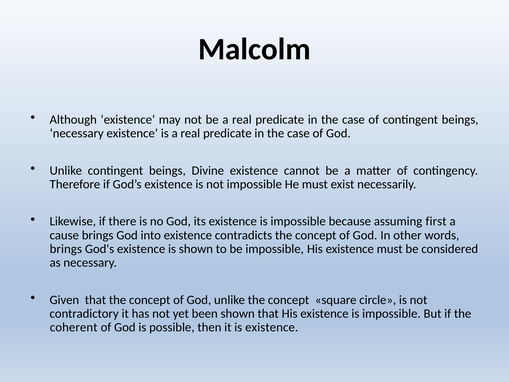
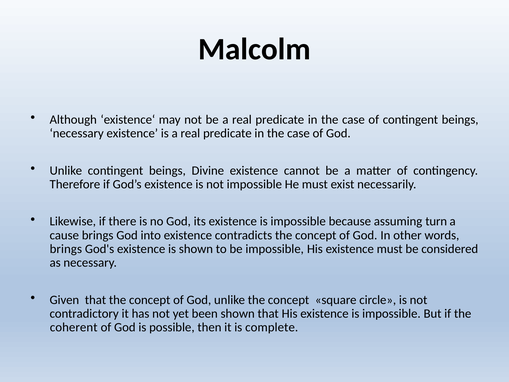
first: first -> turn (436, 221)
is existence: existence -> complete (272, 327)
